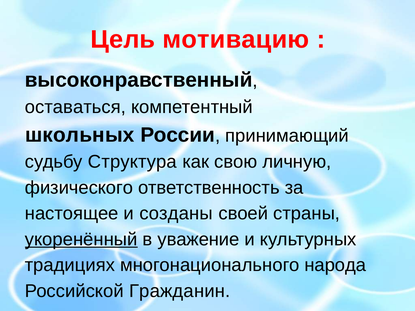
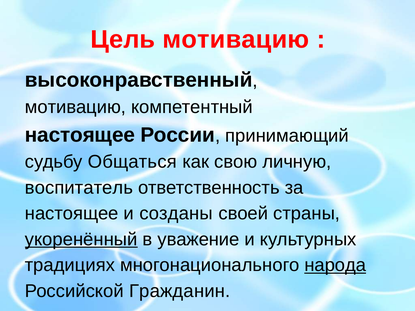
оставаться: оставаться -> мотивацию (75, 107)
школьных: школьных -> настоящее (80, 135)
Структура: Структура -> Общаться (132, 162)
физического: физического -> воспитатель (79, 188)
народа underline: none -> present (335, 265)
